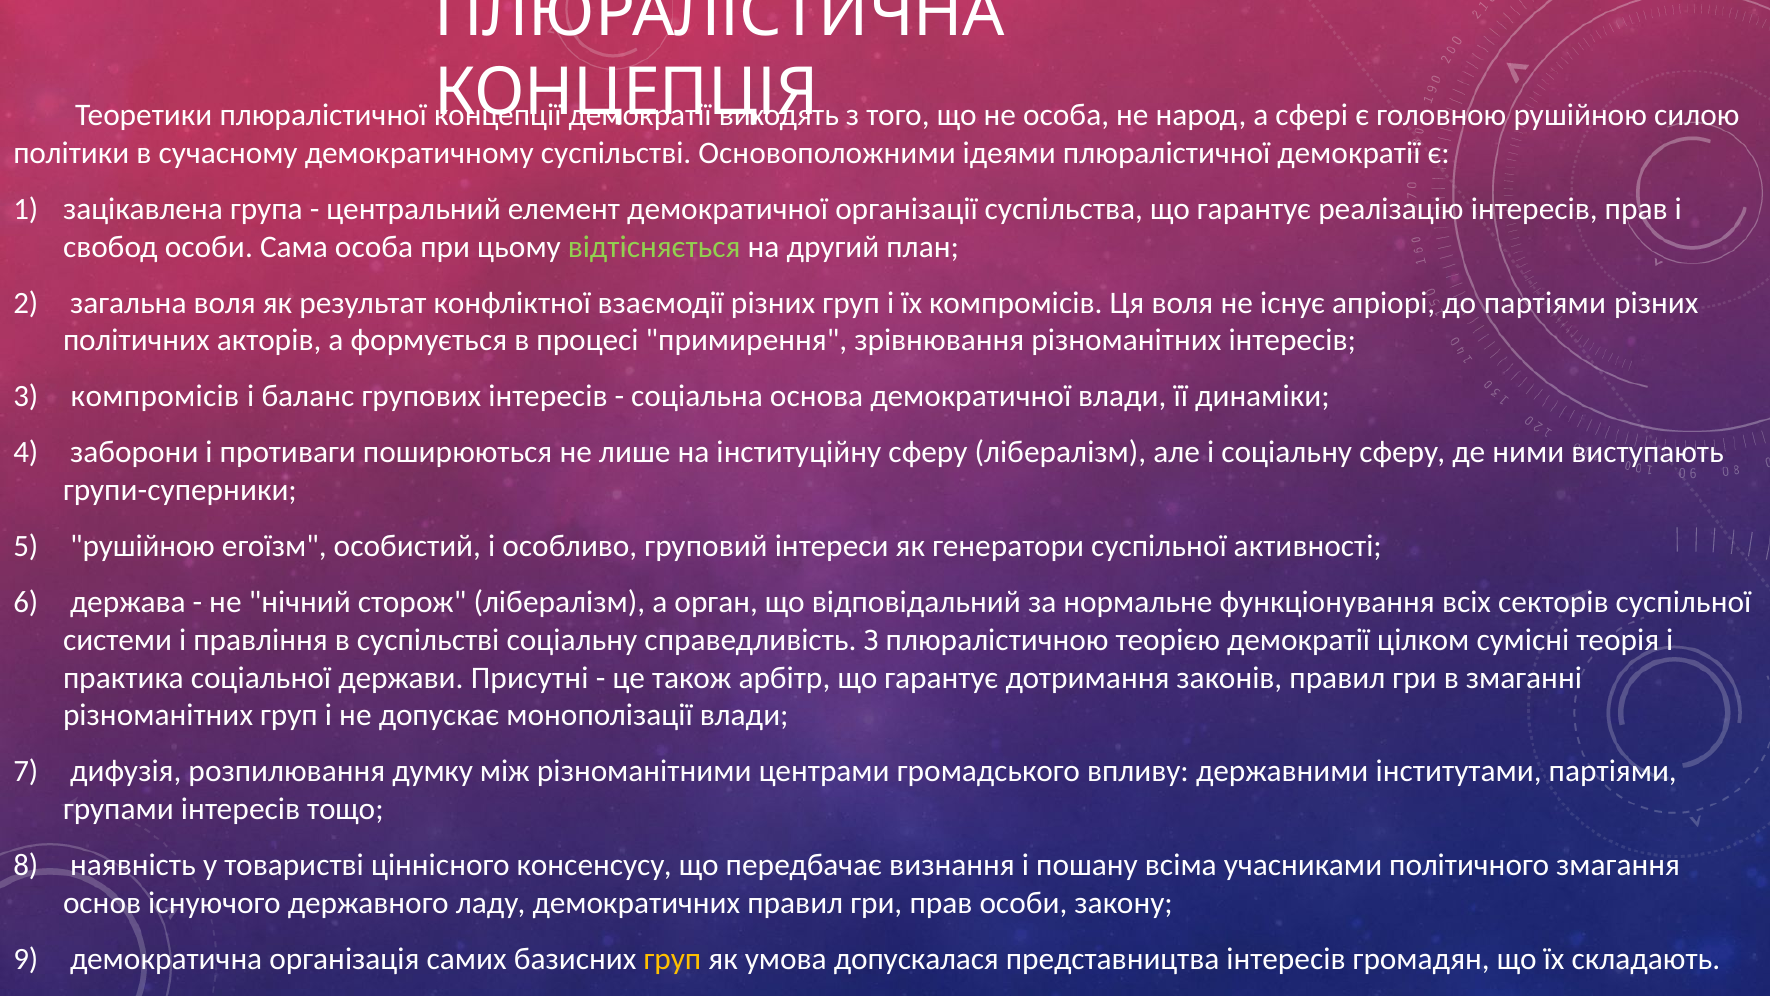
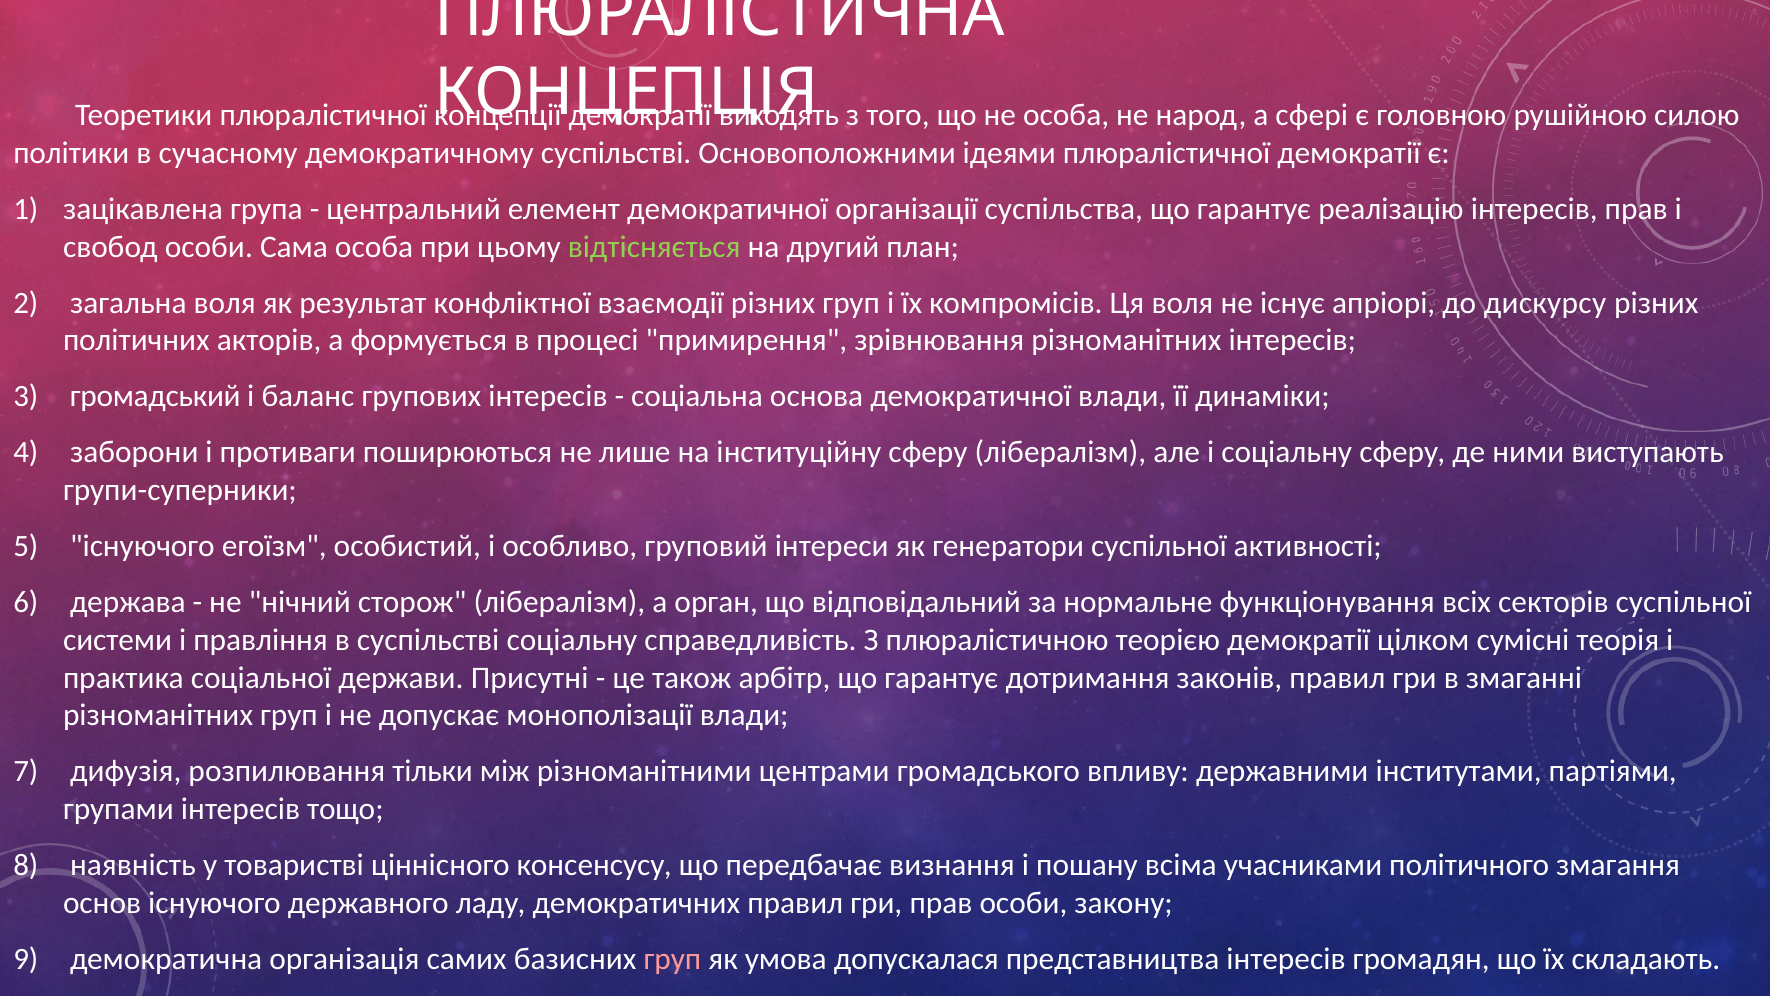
до партіями: партіями -> дискурсу (1545, 303)
компромісів: компромісів -> громадський (155, 396)
рушійною: рушійною -> існуючого (142, 546)
думку: думку -> тільки (433, 771)
груп colour: yellow -> pink (672, 959)
